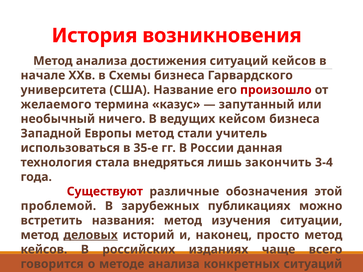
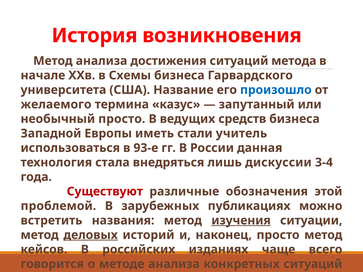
ситуаций кейсов: кейсов -> метода (294, 61)
произошло colour: red -> blue (276, 90)
необычный ничего: ничего -> просто (122, 119)
кейсом: кейсом -> средств (242, 119)
Европы метод: метод -> иметь (155, 134)
35-е: 35-е -> 93-е (146, 148)
закончить: закончить -> дискуссии (278, 163)
изучения underline: none -> present (241, 221)
